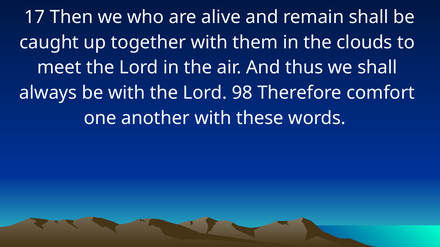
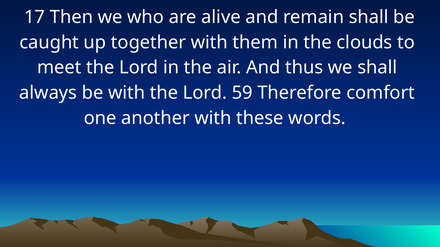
98: 98 -> 59 (242, 93)
